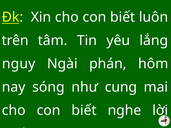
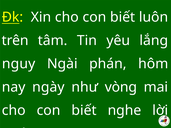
sóng: sóng -> ngày (48, 87)
cung: cung -> vòng (121, 87)
